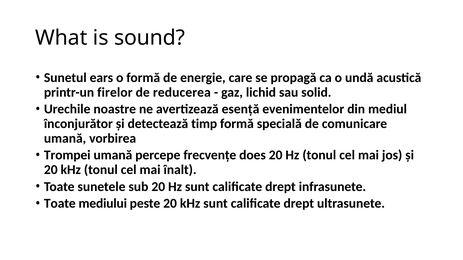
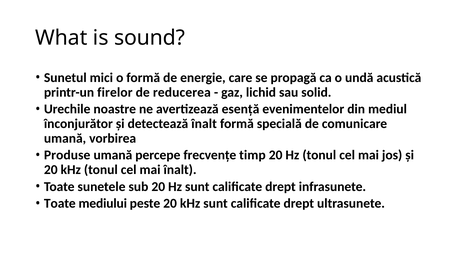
ears: ears -> mici (101, 78)
detectează timp: timp -> înalt (204, 124)
Trompei: Trompei -> Produse (67, 155)
does: does -> timp (252, 155)
